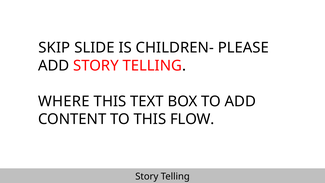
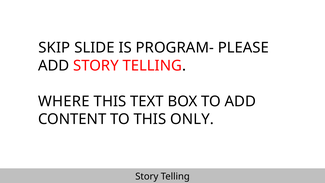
CHILDREN-: CHILDREN- -> PROGRAM- (175, 48)
FLOW: FLOW -> ONLY (192, 119)
